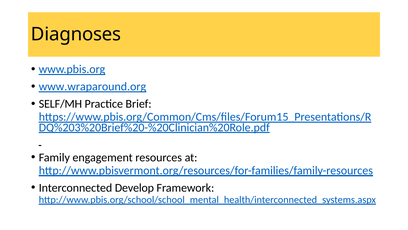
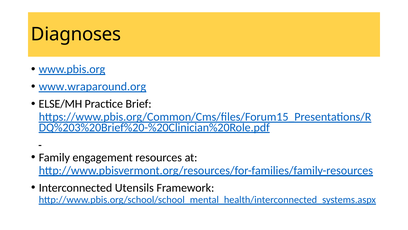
SELF/MH: SELF/MH -> ELSE/MH (60, 104)
Develop: Develop -> Utensils (134, 187)
